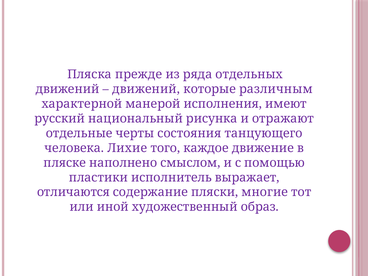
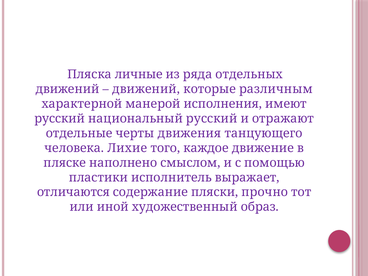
прежде: прежде -> личные (139, 74)
национальный рисунка: рисунка -> русский (212, 119)
состояния: состояния -> движения (189, 133)
многие: многие -> прочно (265, 192)
